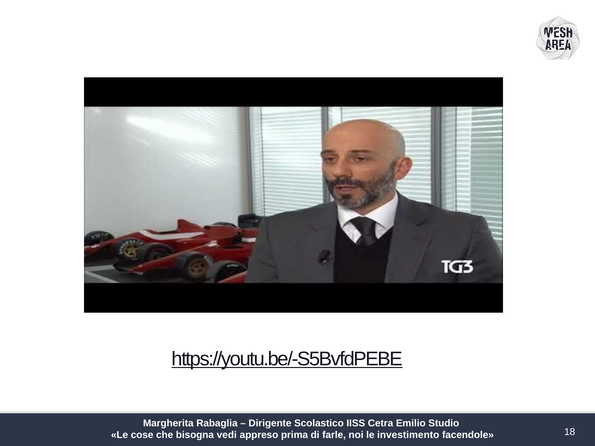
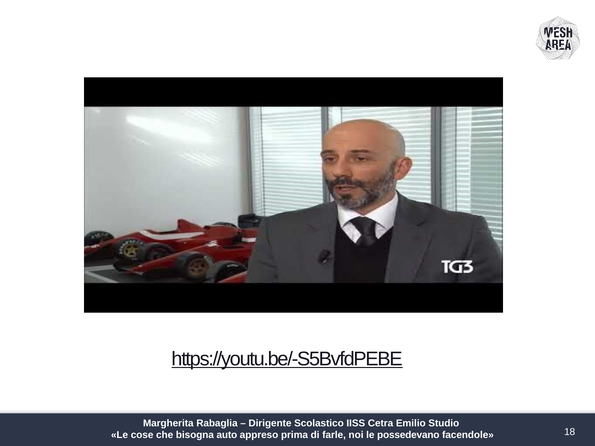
vedi: vedi -> auto (227, 435)
investimento: investimento -> possedevano (408, 435)
